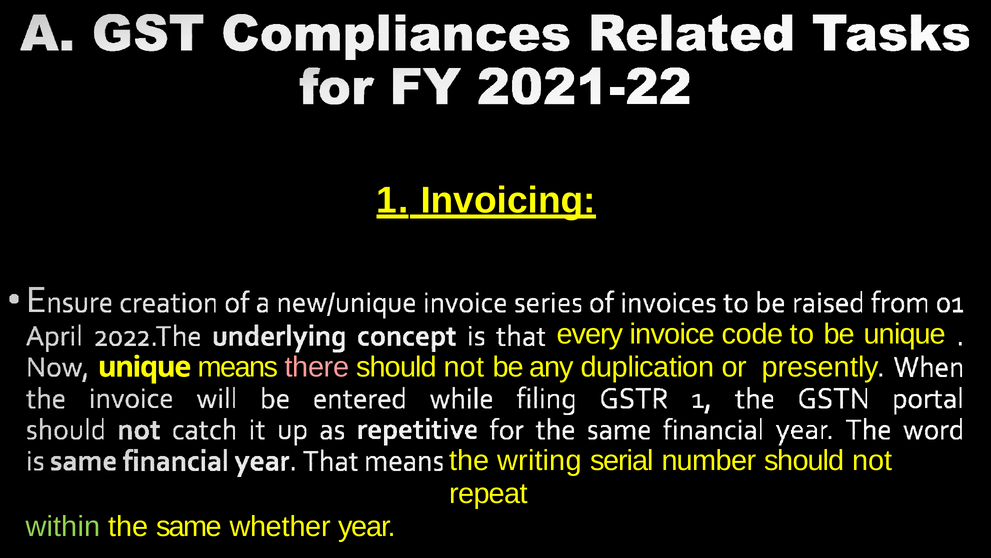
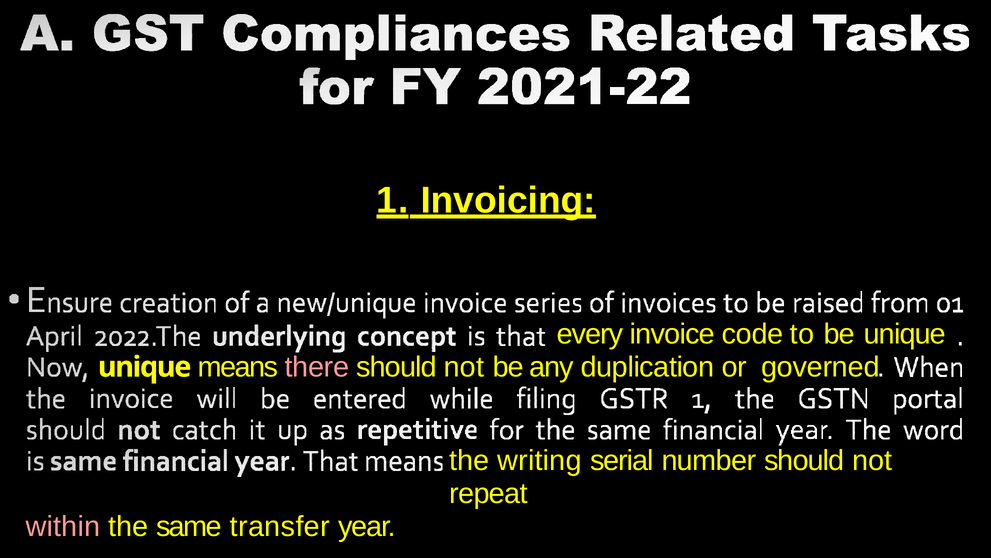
presently: presently -> governed (820, 367)
within colour: light green -> pink (63, 526)
whether: whether -> transfer (280, 526)
